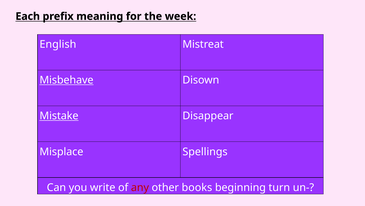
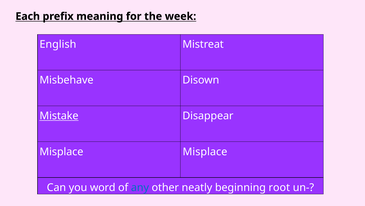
Misbehave underline: present -> none (67, 80)
Misplace Spellings: Spellings -> Misplace (205, 151)
write: write -> word (103, 187)
any colour: red -> blue (140, 187)
books: books -> neatly (197, 187)
turn: turn -> root (279, 187)
